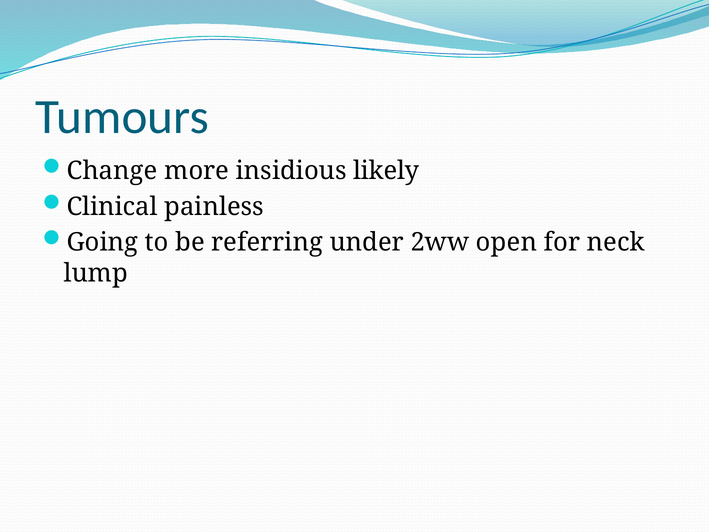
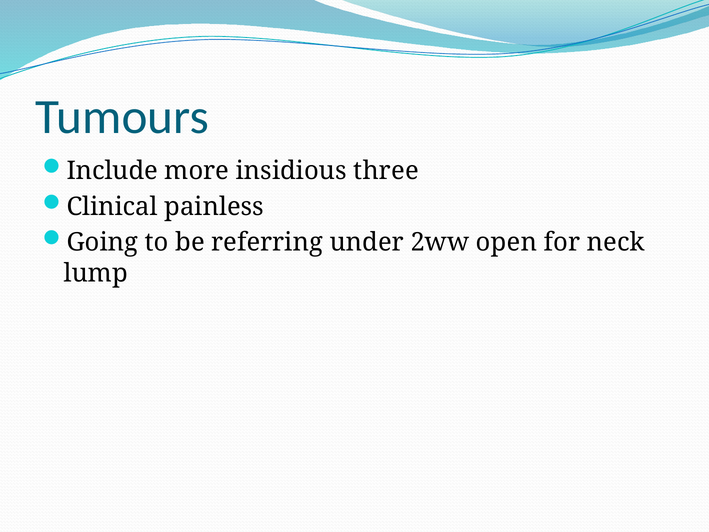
Change: Change -> Include (112, 171)
likely: likely -> three (386, 171)
